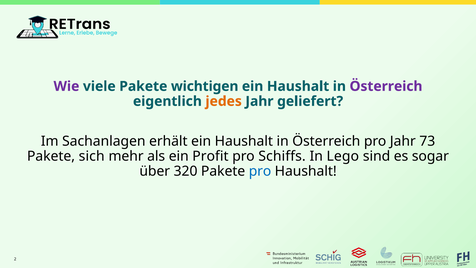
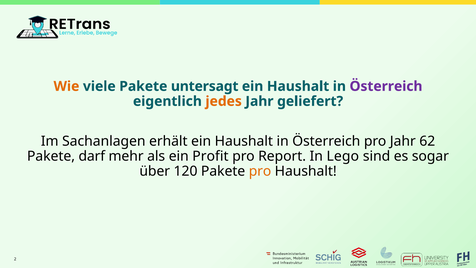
Wie colour: purple -> orange (66, 86)
wichtigen: wichtigen -> untersagt (205, 86)
73: 73 -> 62 (427, 141)
sich: sich -> darf (92, 156)
Schiffs: Schiffs -> Report (282, 156)
320: 320 -> 120 (186, 171)
pro colour: blue -> orange (260, 171)
